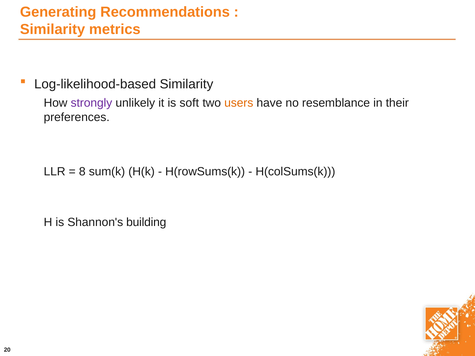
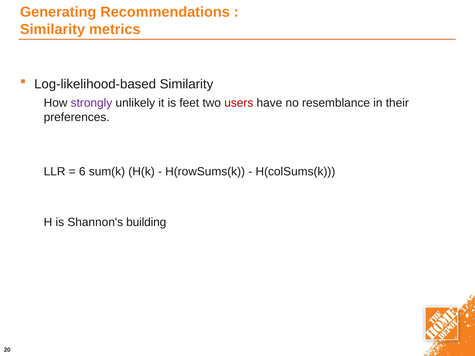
soft: soft -> feet (189, 103)
users colour: orange -> red (239, 103)
8: 8 -> 6 (82, 172)
